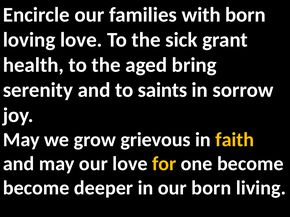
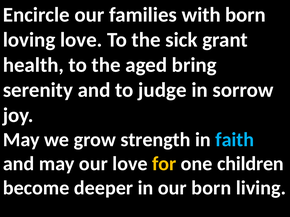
saints: saints -> judge (162, 90)
grievous: grievous -> strength (156, 140)
faith colour: yellow -> light blue (235, 140)
one become: become -> children (250, 164)
